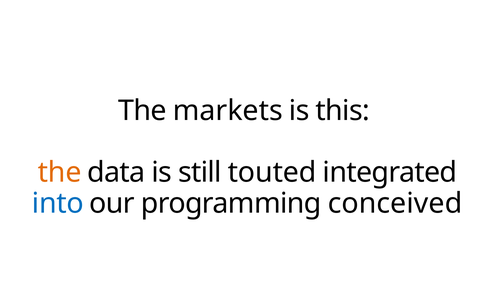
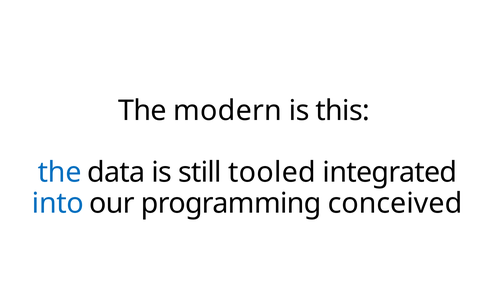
markets: markets -> modern (228, 111)
the colour: orange -> blue (60, 172)
touted: touted -> tooled (272, 172)
